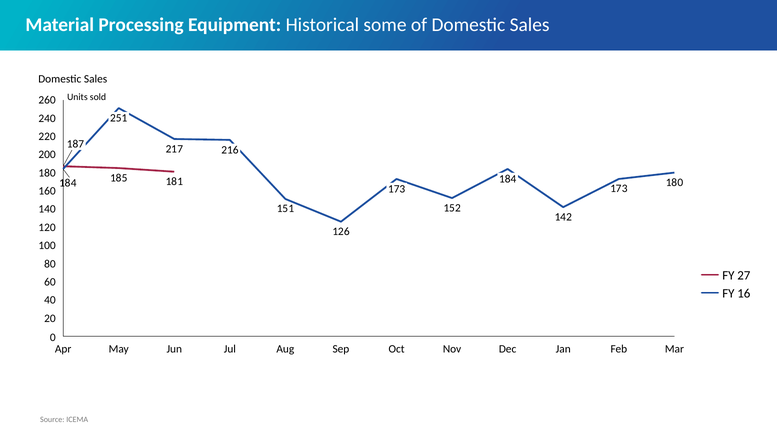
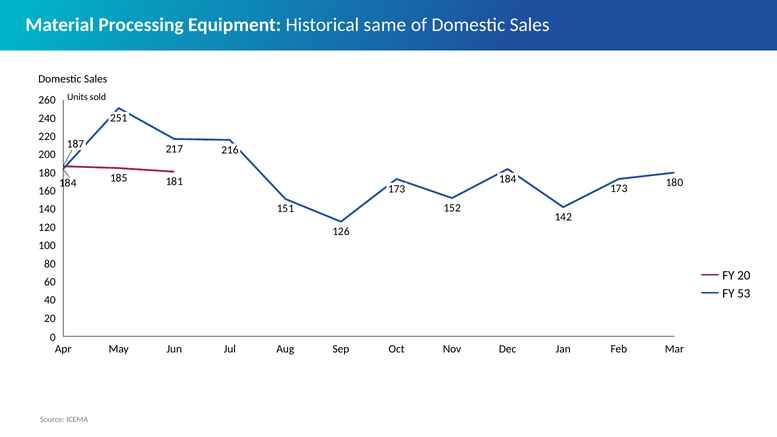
some: some -> same (385, 25)
FY 27: 27 -> 20 (744, 276)
16: 16 -> 53 (744, 294)
